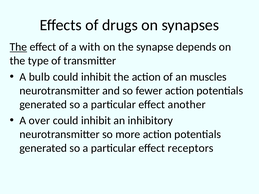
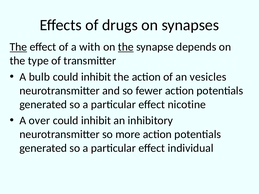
the underline: none -> present (126, 47)
muscles: muscles -> vesicles (208, 77)
another: another -> nicotine (187, 105)
receptors: receptors -> individual (191, 148)
